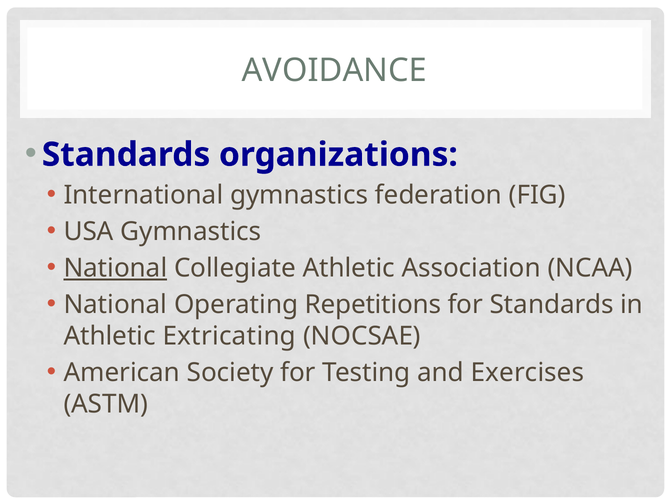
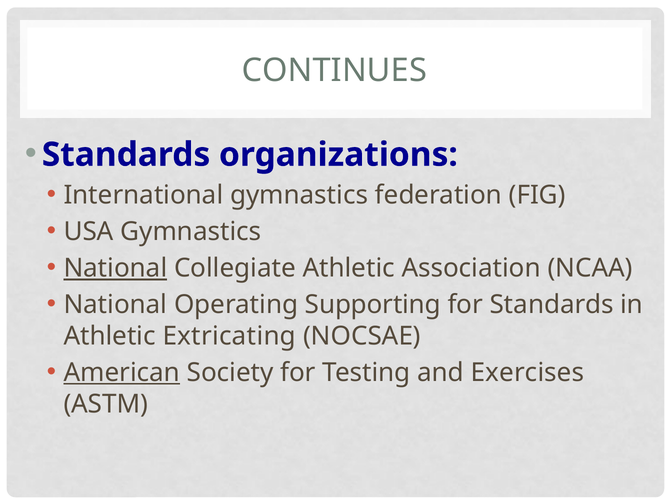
AVOIDANCE: AVOIDANCE -> CONTINUES (334, 70)
Repetitions: Repetitions -> Supporting (373, 304)
American underline: none -> present (122, 372)
